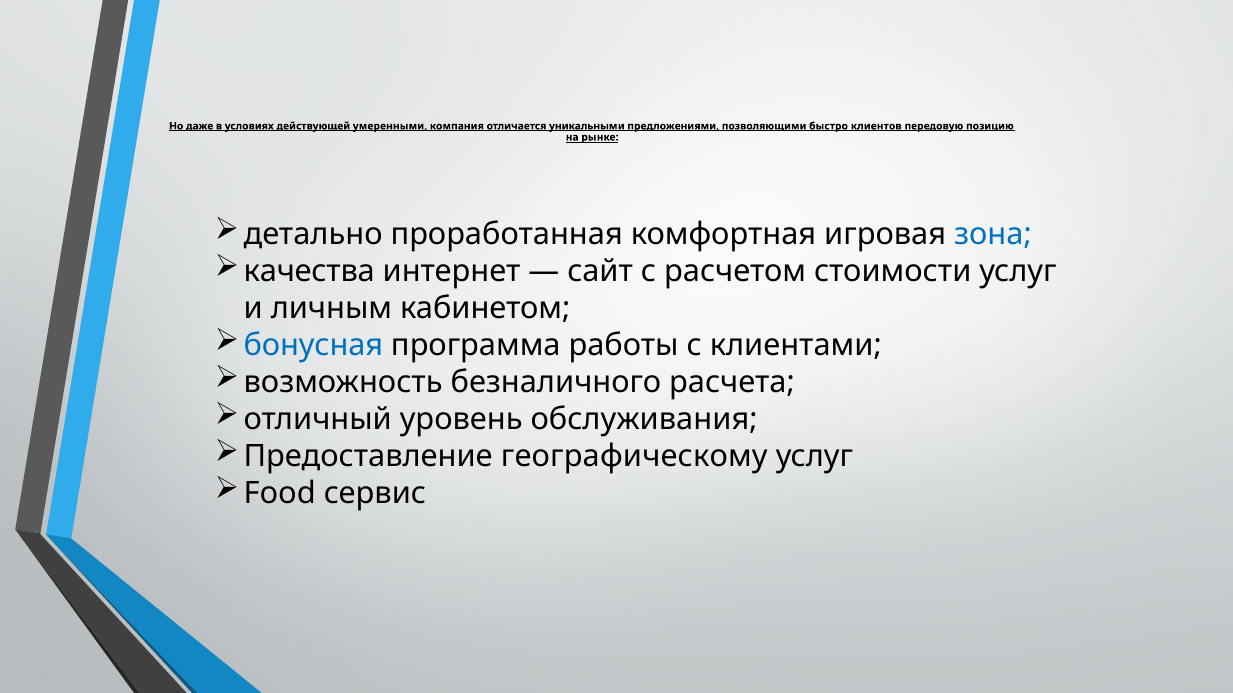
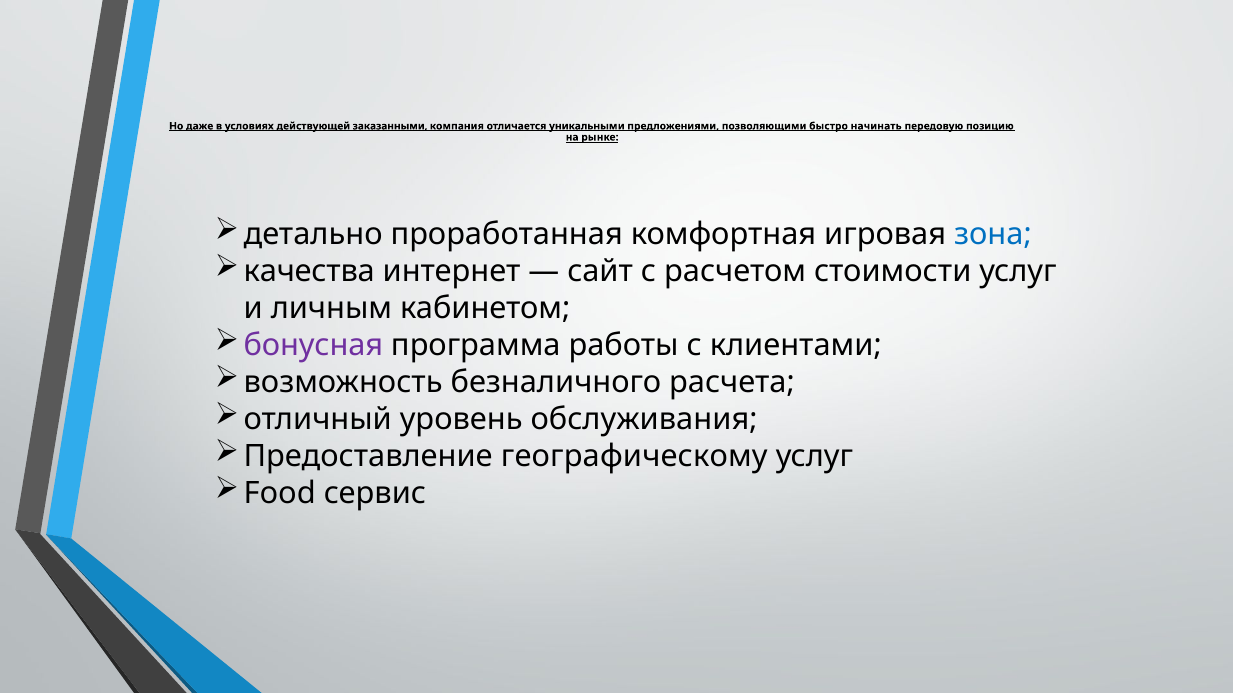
умеренными: умеренными -> заказанными (390, 126)
клиентов: клиентов -> начинать (876, 126)
бонусная colour: blue -> purple (313, 346)
